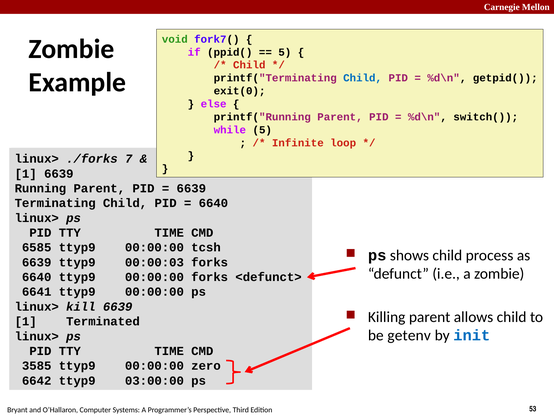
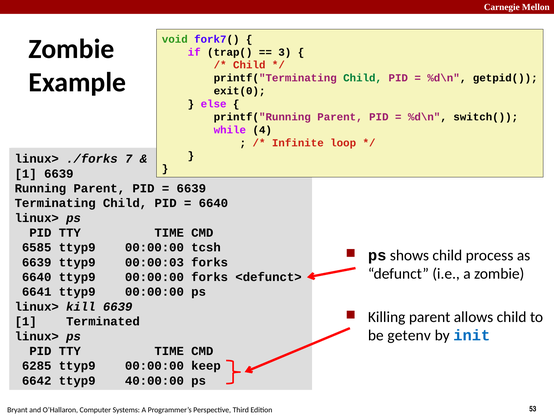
ppid(: ppid( -> trap( (230, 52)
5: 5 -> 3 (285, 52)
Child colour: blue -> green (363, 78)
while 5: 5 -> 4 (262, 130)
3585: 3585 -> 6285 (37, 365)
zero: zero -> keep (206, 365)
03:00:00: 03:00:00 -> 40:00:00 (154, 380)
